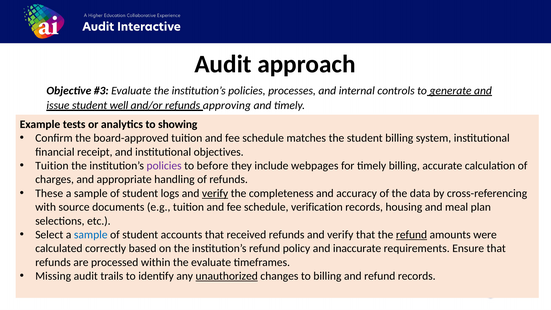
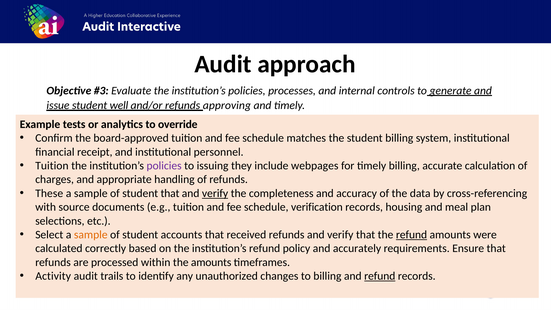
showing: showing -> override (178, 124)
objectives: objectives -> personnel (219, 152)
before: before -> issuing (213, 166)
student logs: logs -> that (170, 193)
sample colour: blue -> orange (91, 235)
inaccurate: inaccurate -> accurately (357, 248)
the evaluate: evaluate -> amounts (211, 262)
Missing: Missing -> Activity (53, 276)
unauthorized underline: present -> none (227, 276)
refund underline: none -> present (380, 276)
